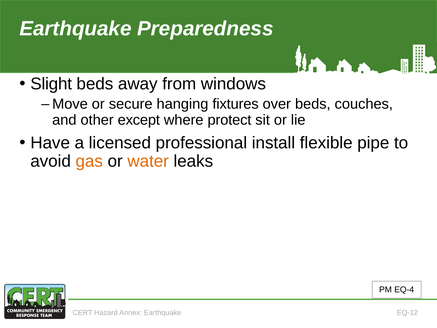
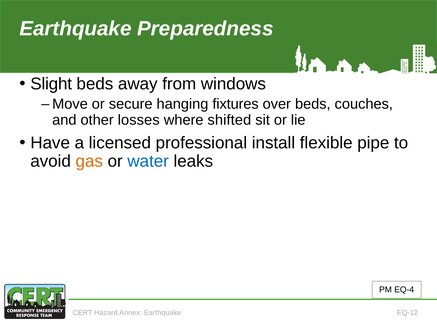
except: except -> losses (139, 120)
protect: protect -> shifted (229, 120)
water colour: orange -> blue (148, 161)
